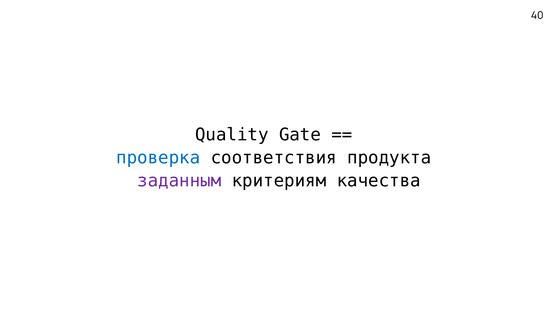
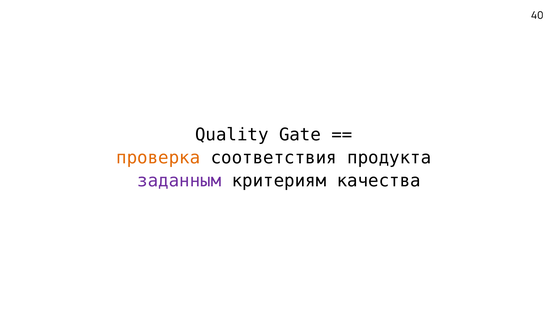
проверка colour: blue -> orange (158, 158)
